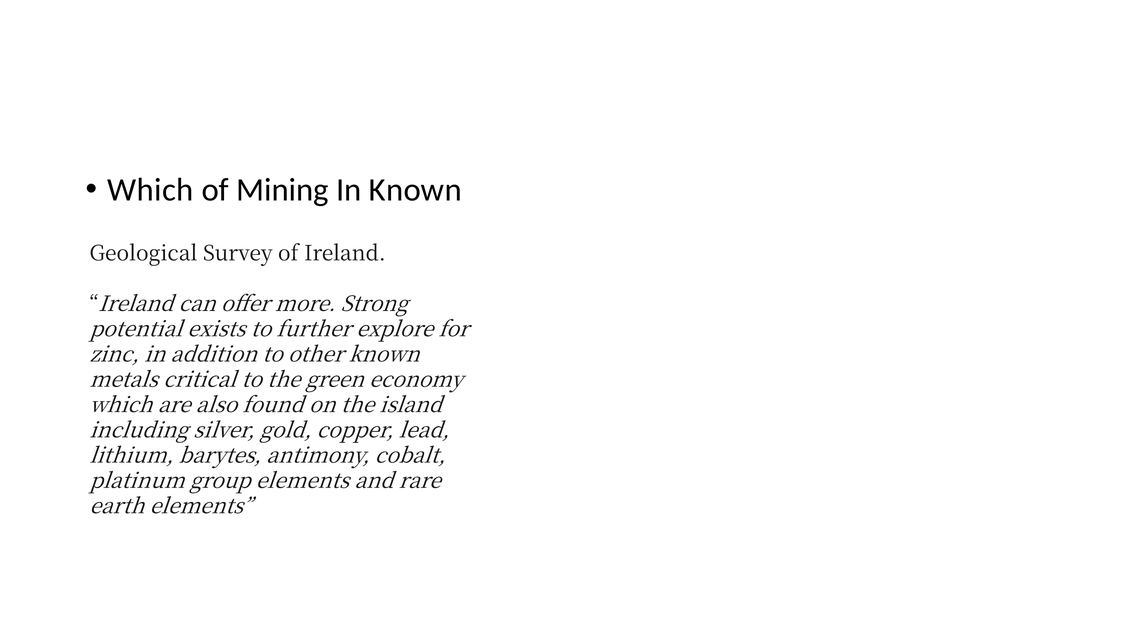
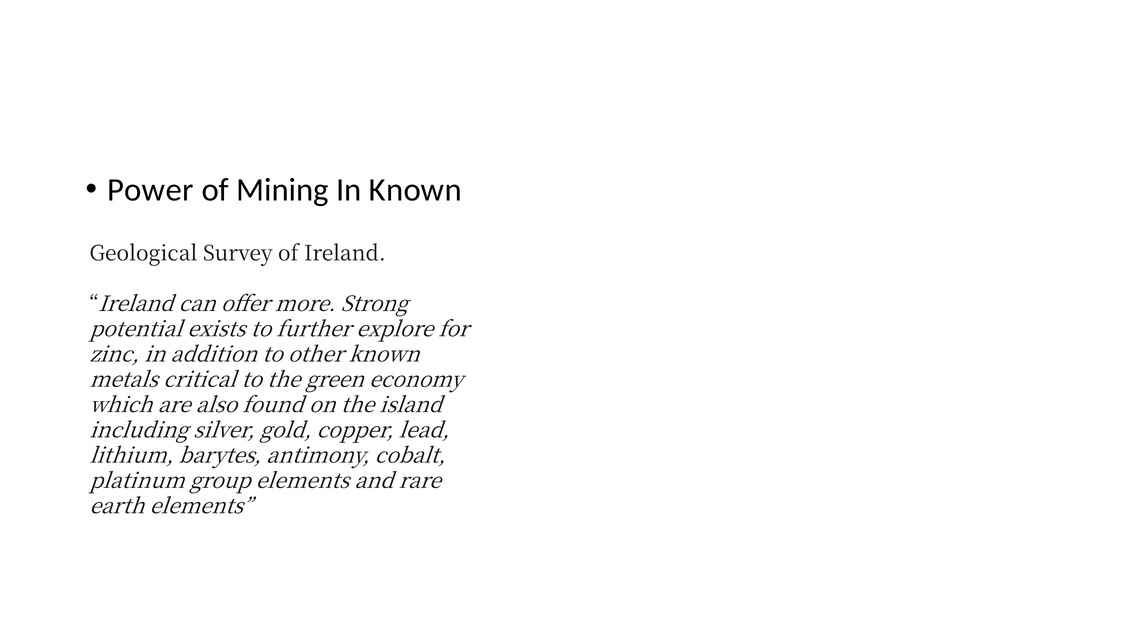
Which: Which -> Power (150, 190)
